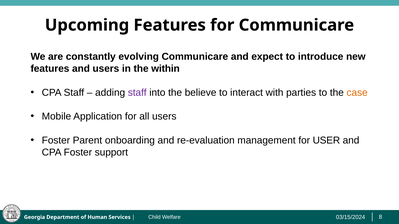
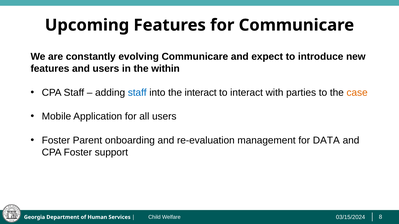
staff colour: purple -> blue (137, 93)
the believe: believe -> interact (201, 93)
USER: USER -> DATA (326, 141)
